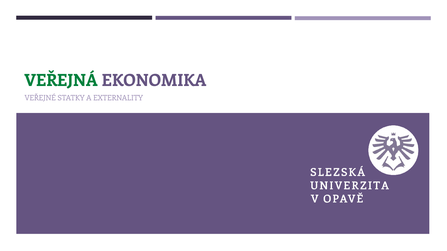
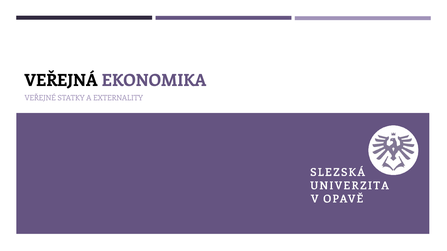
VEŘEJNÁ colour: green -> black (61, 81)
